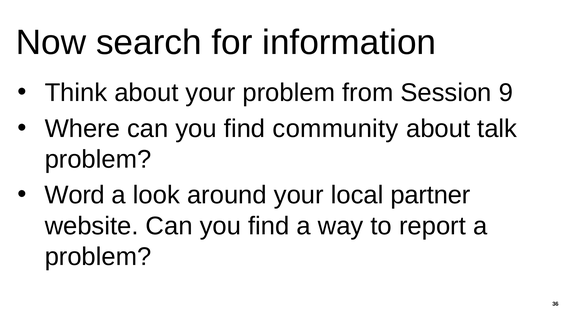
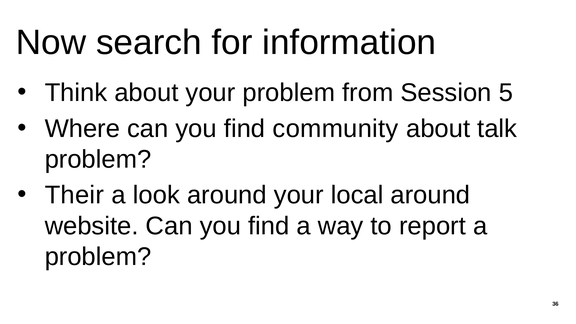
9: 9 -> 5 (506, 93)
Word: Word -> Their (74, 195)
local partner: partner -> around (430, 195)
